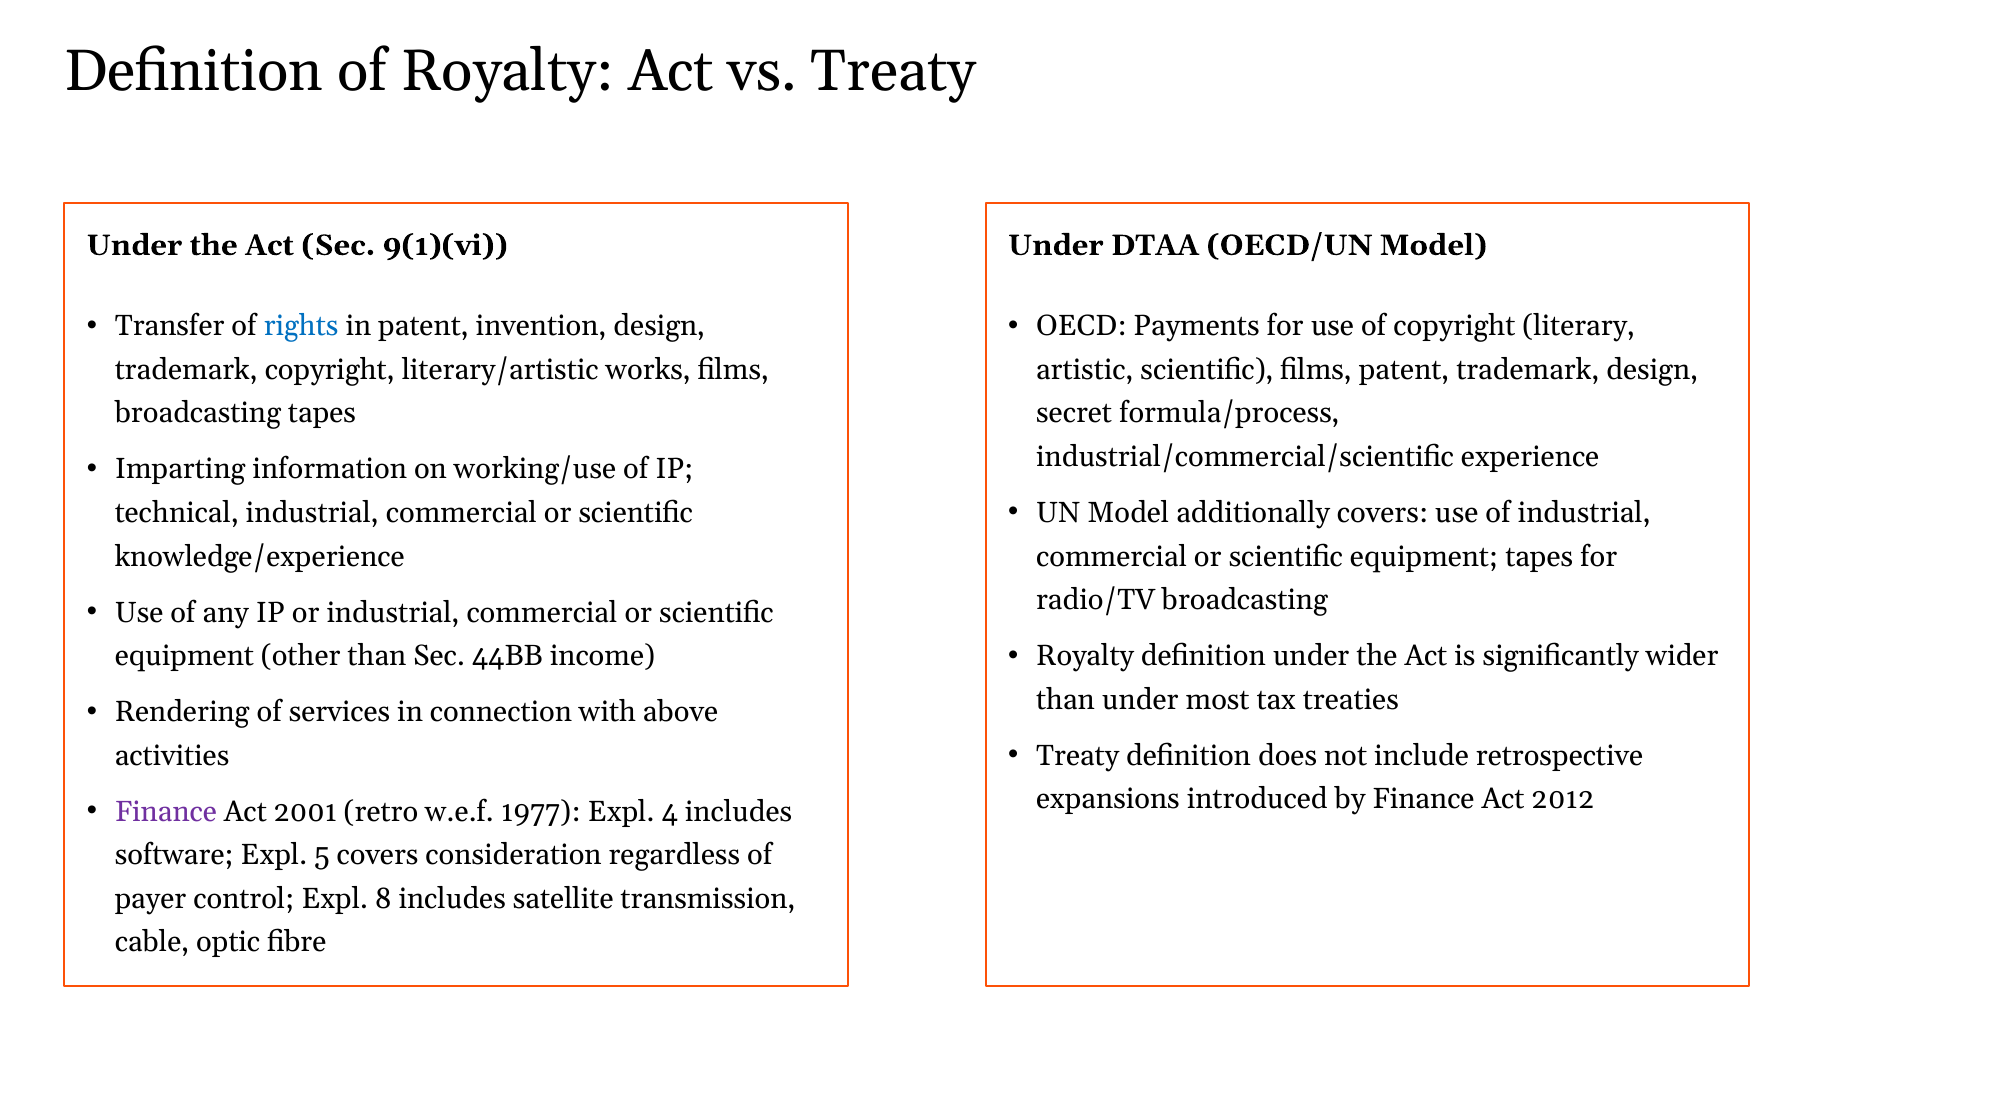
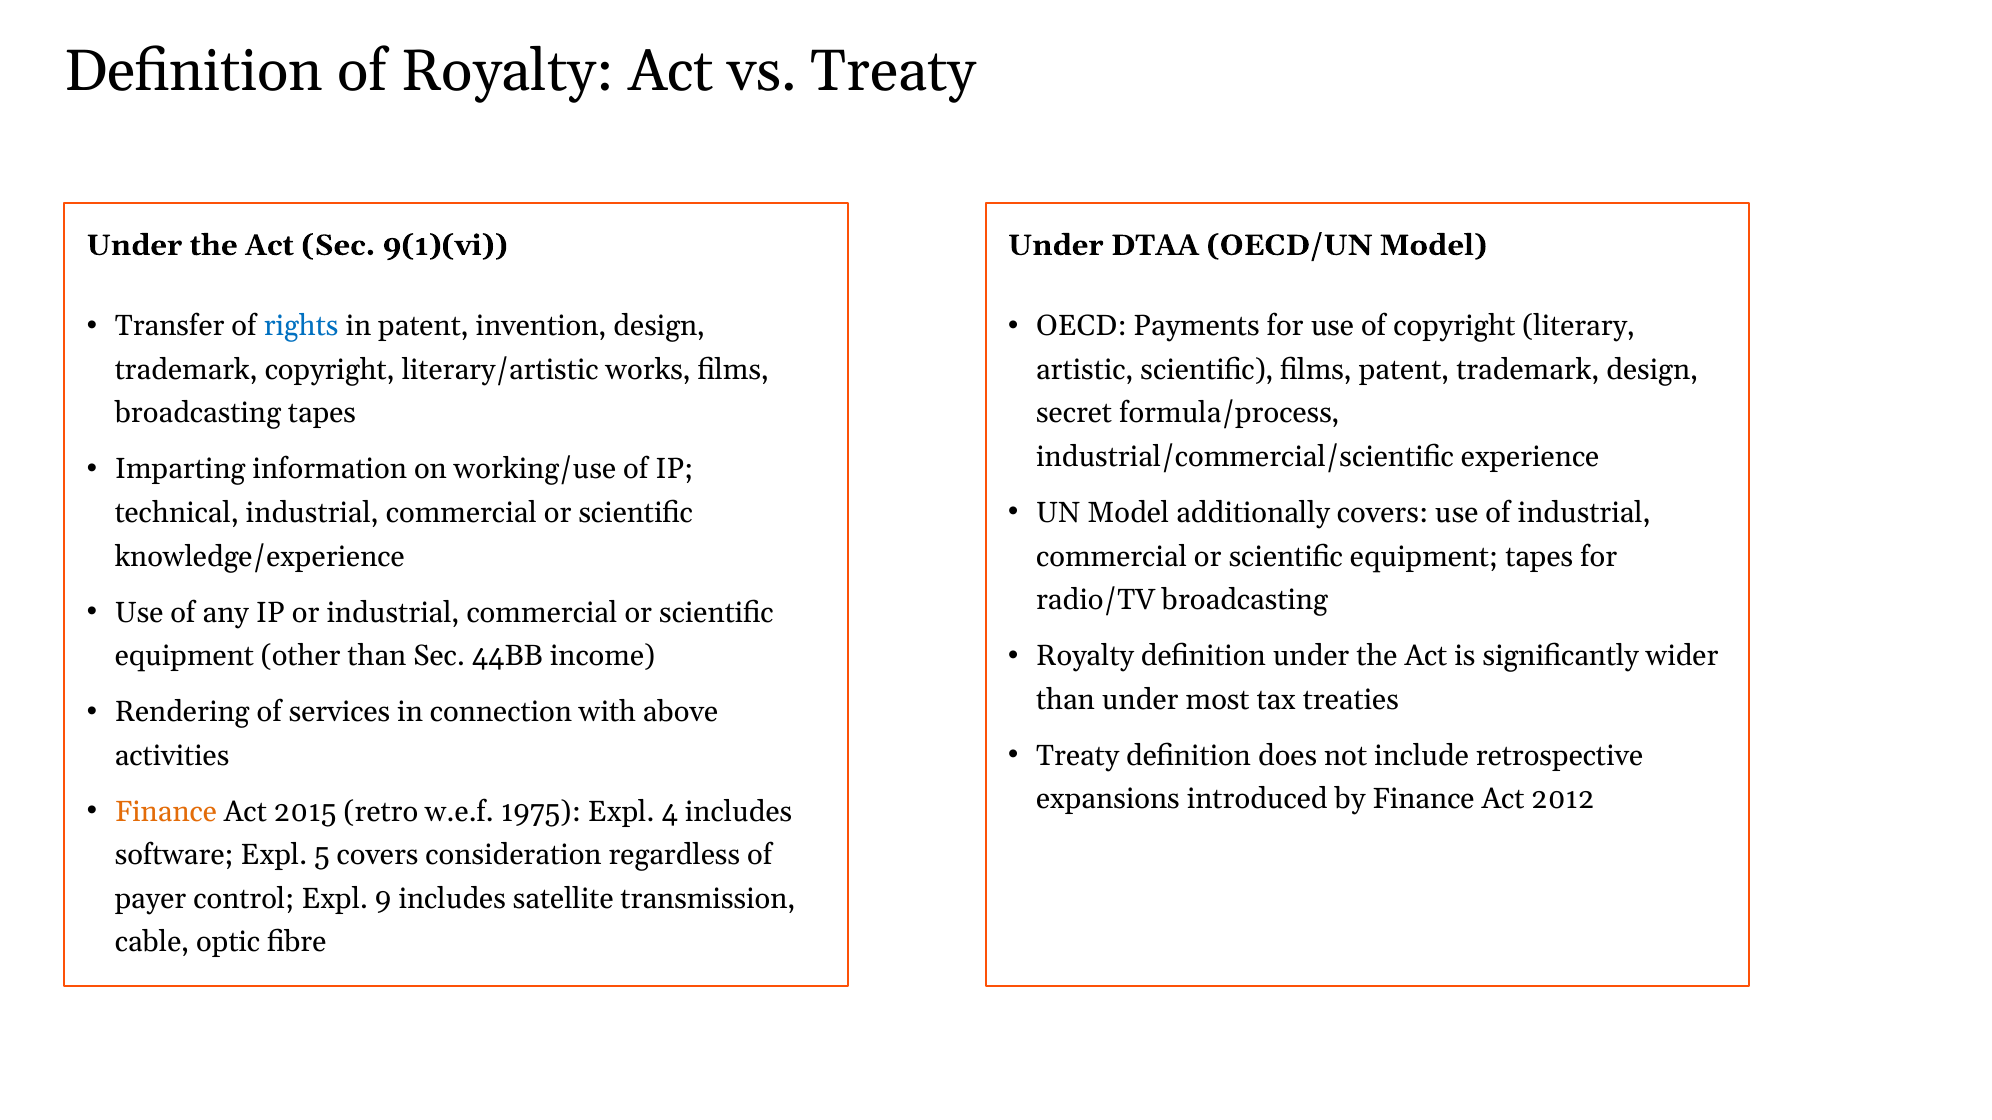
Finance colour: purple -> orange (166, 812)
2001: 2001 -> 2015 (305, 812)
1977: 1977 -> 1975 (541, 812)
8: 8 -> 9 (383, 899)
